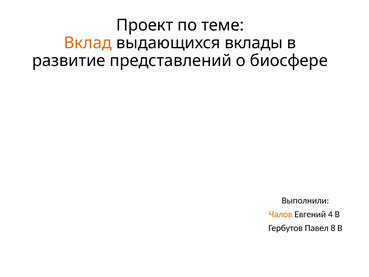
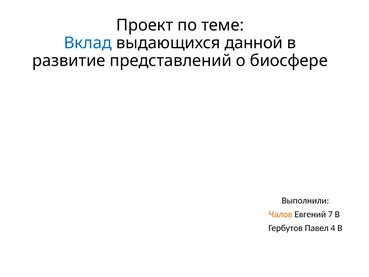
Вклад colour: orange -> blue (88, 43)
вклады: вклады -> данной (254, 43)
4: 4 -> 7 (330, 214)
8: 8 -> 4 (333, 228)
